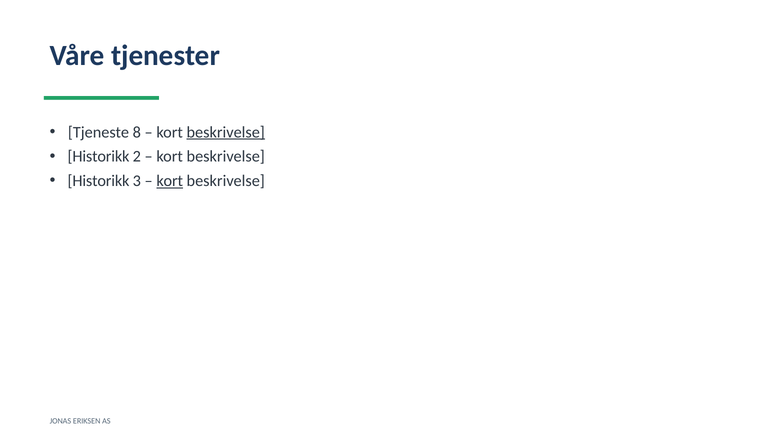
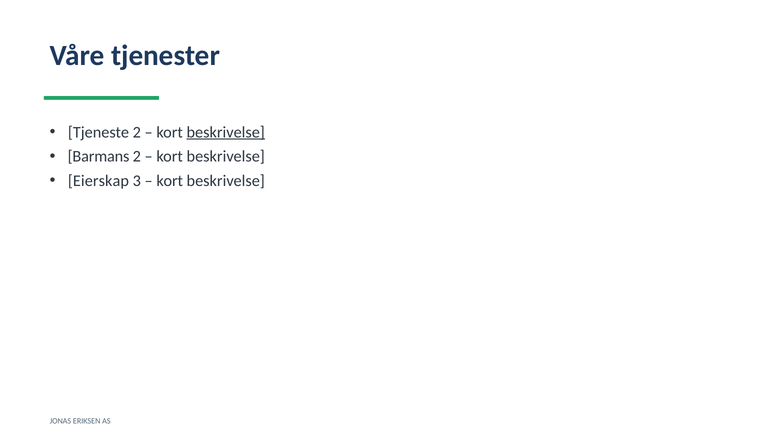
Tjeneste 8: 8 -> 2 (137, 132)
Historikk: Historikk -> Barmans (99, 156)
Historikk: Historikk -> Eierskap (98, 181)
kort underline: present -> none (170, 181)
